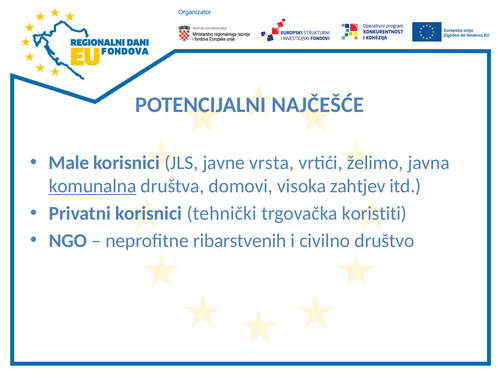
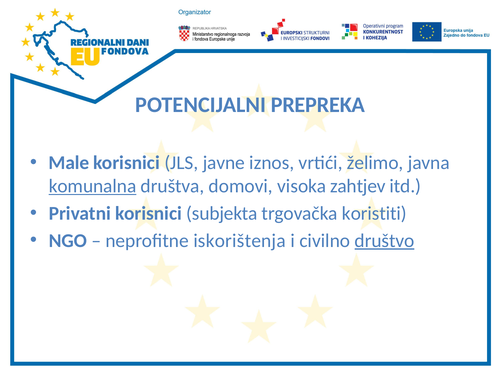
NAJČEŠĆE: NAJČEŠĆE -> PREPREKA (318, 105)
vrsta: vrsta -> iznos (272, 163)
tehnički: tehnički -> subjekta (222, 213)
ribarstvenih: ribarstvenih -> iskorištenja (240, 241)
društvo underline: none -> present (385, 241)
